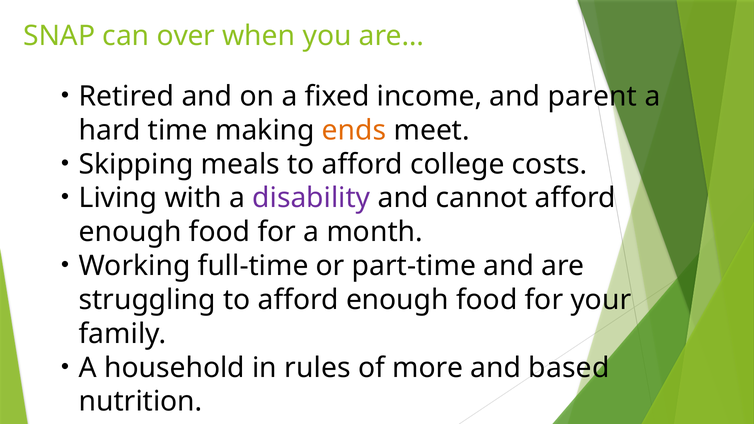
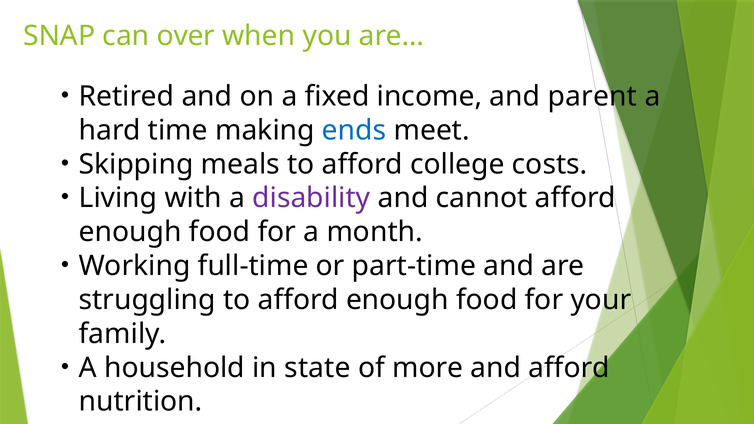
ends colour: orange -> blue (354, 130)
rules: rules -> state (318, 368)
and based: based -> afford (569, 368)
